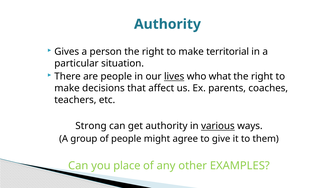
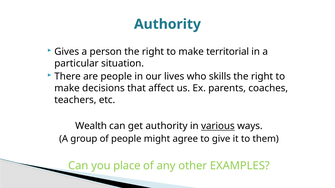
lives underline: present -> none (174, 77)
what: what -> skills (220, 77)
Strong: Strong -> Wealth (91, 126)
